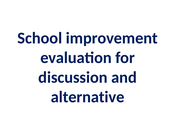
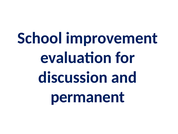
alternative: alternative -> permanent (88, 97)
